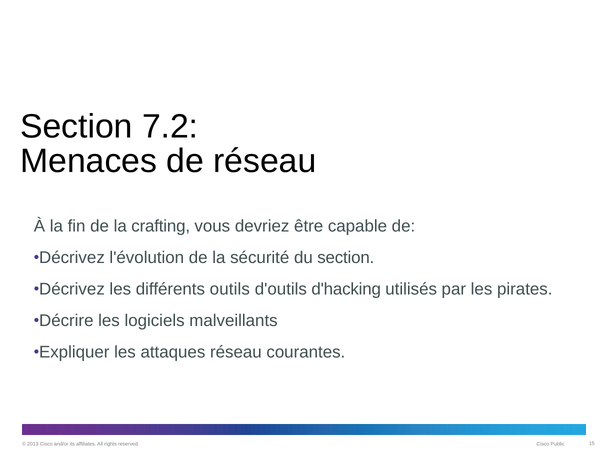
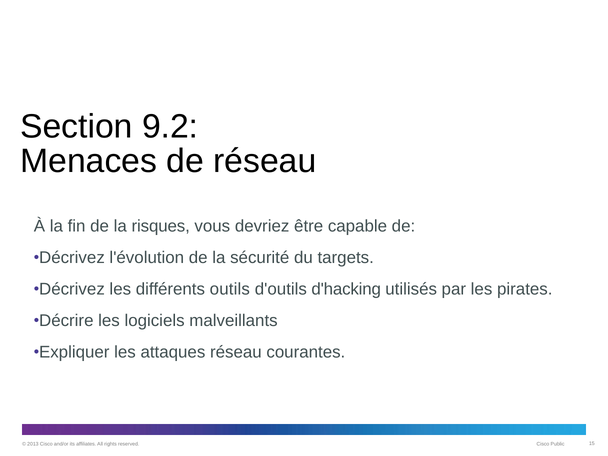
7.2: 7.2 -> 9.2 (170, 127)
crafting: crafting -> risques (161, 226)
du section: section -> targets (346, 258)
